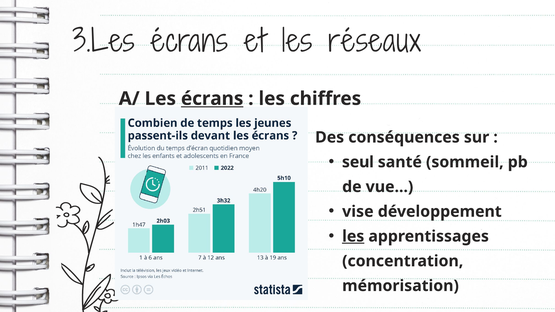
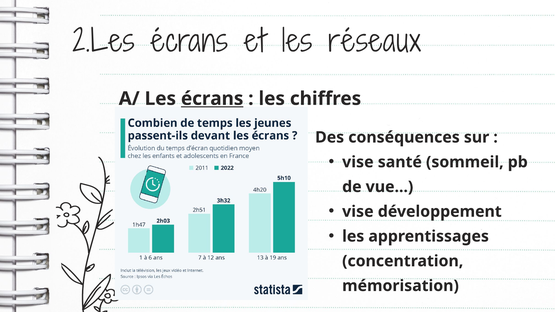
3.Les: 3.Les -> 2.Les (104, 42)
seul: seul -> vise (358, 162)
les underline: present -> none (353, 236)
